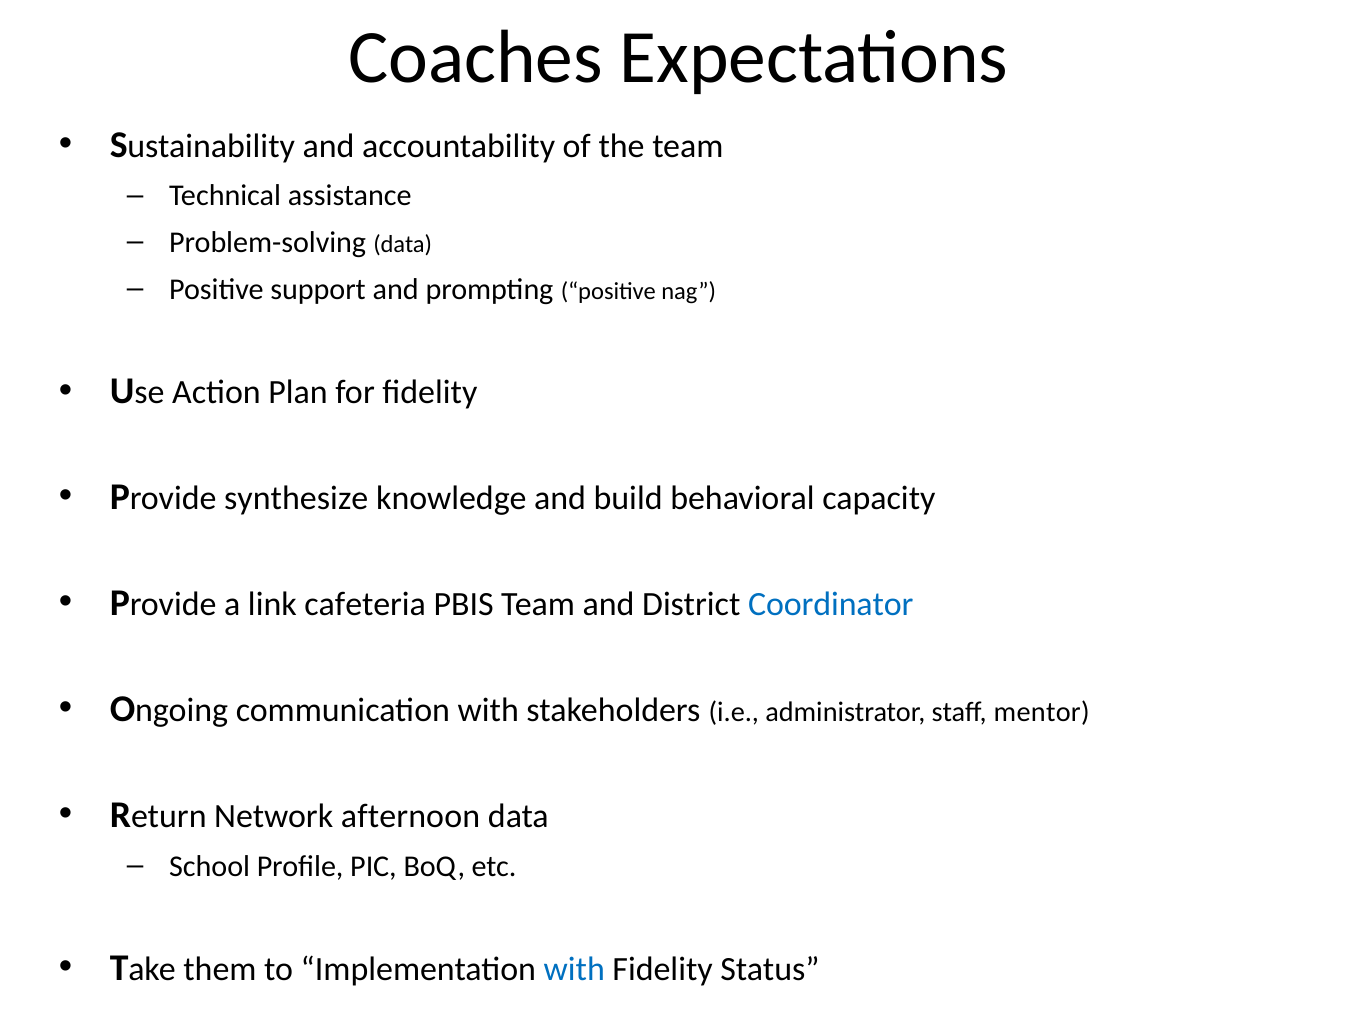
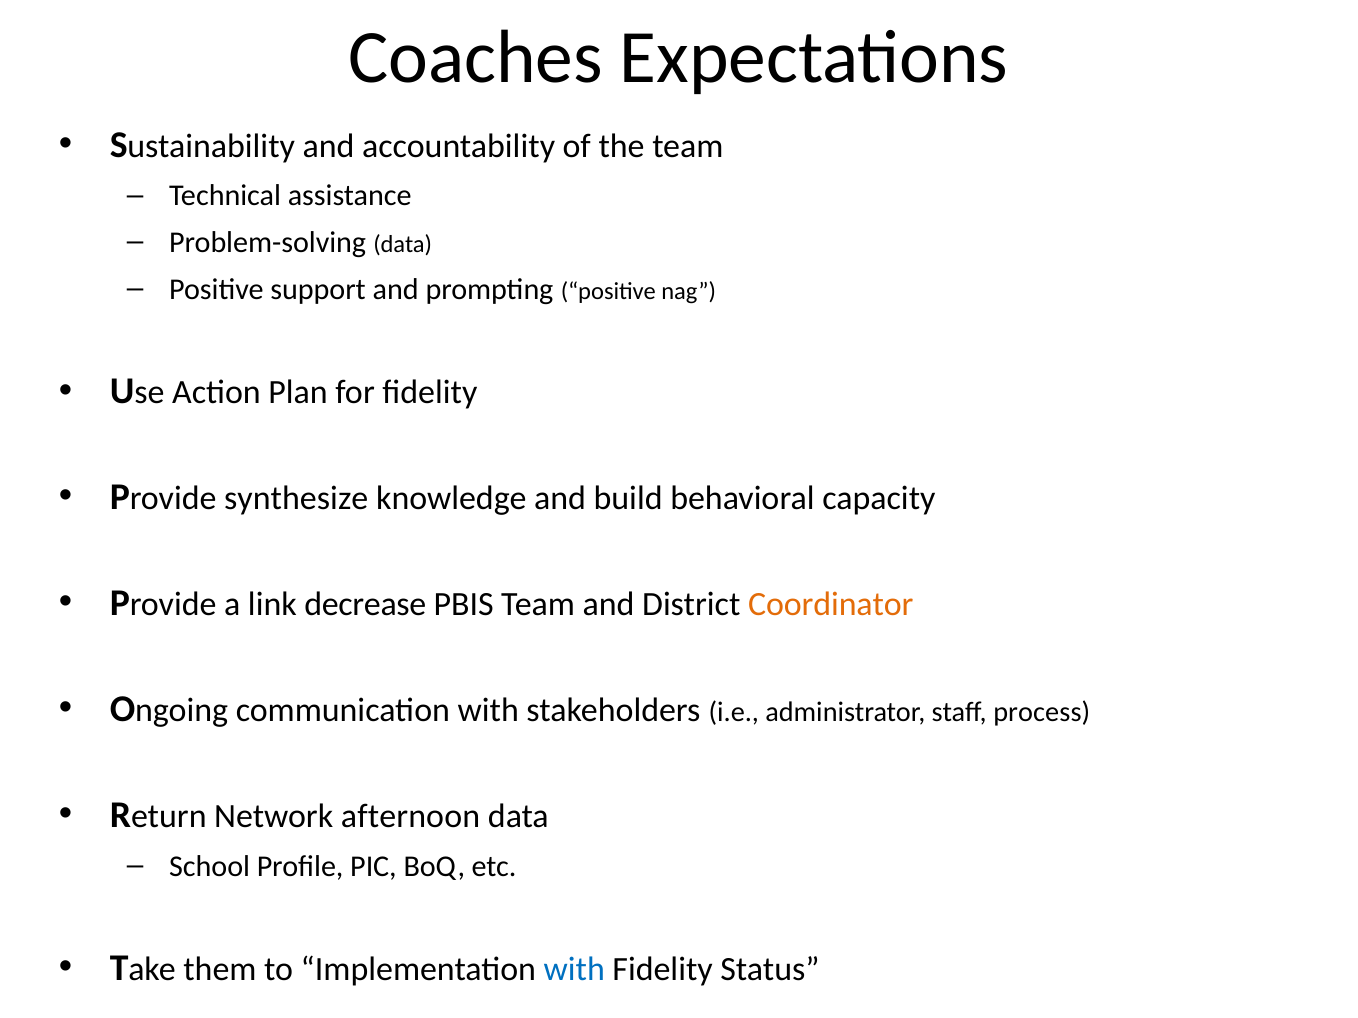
cafeteria: cafeteria -> decrease (365, 605)
Coordinator colour: blue -> orange (831, 605)
mentor: mentor -> process (1042, 713)
